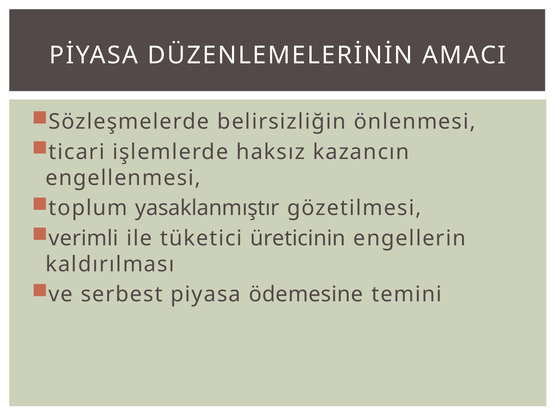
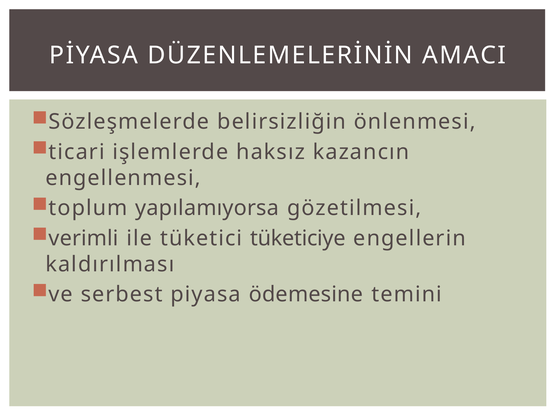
yasaklanmıştır: yasaklanmıştır -> yapılamıyorsa (207, 208)
üreticinin: üreticinin -> tüketiciye (298, 238)
